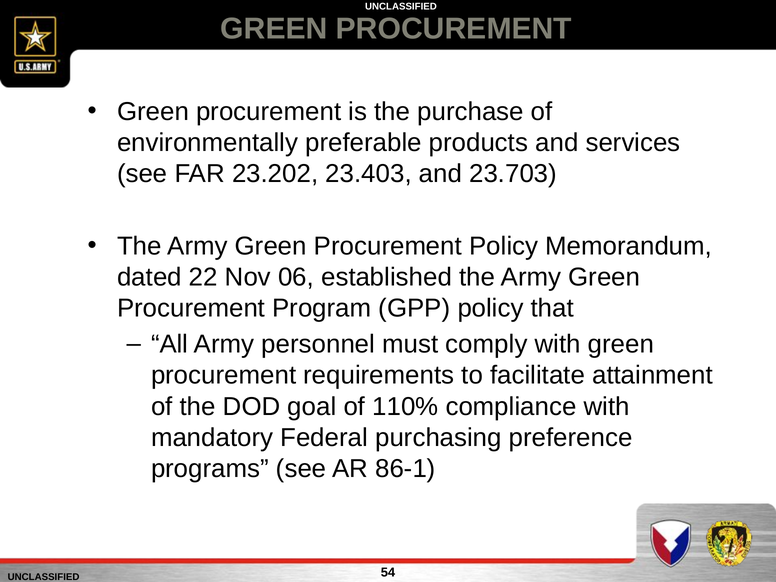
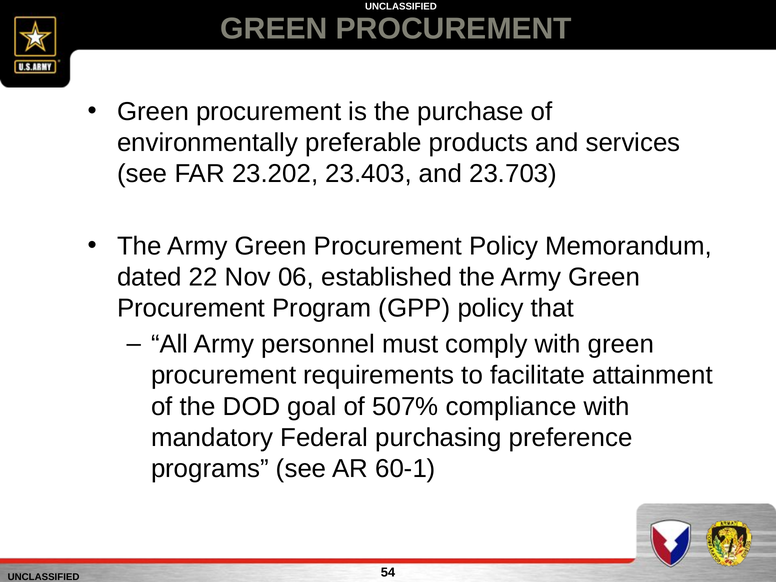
110%: 110% -> 507% (405, 406)
86-1: 86-1 -> 60-1 (405, 469)
